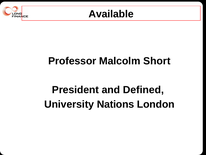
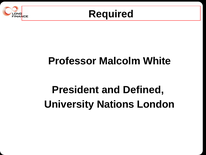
Available: Available -> Required (111, 14)
Short: Short -> White (157, 61)
